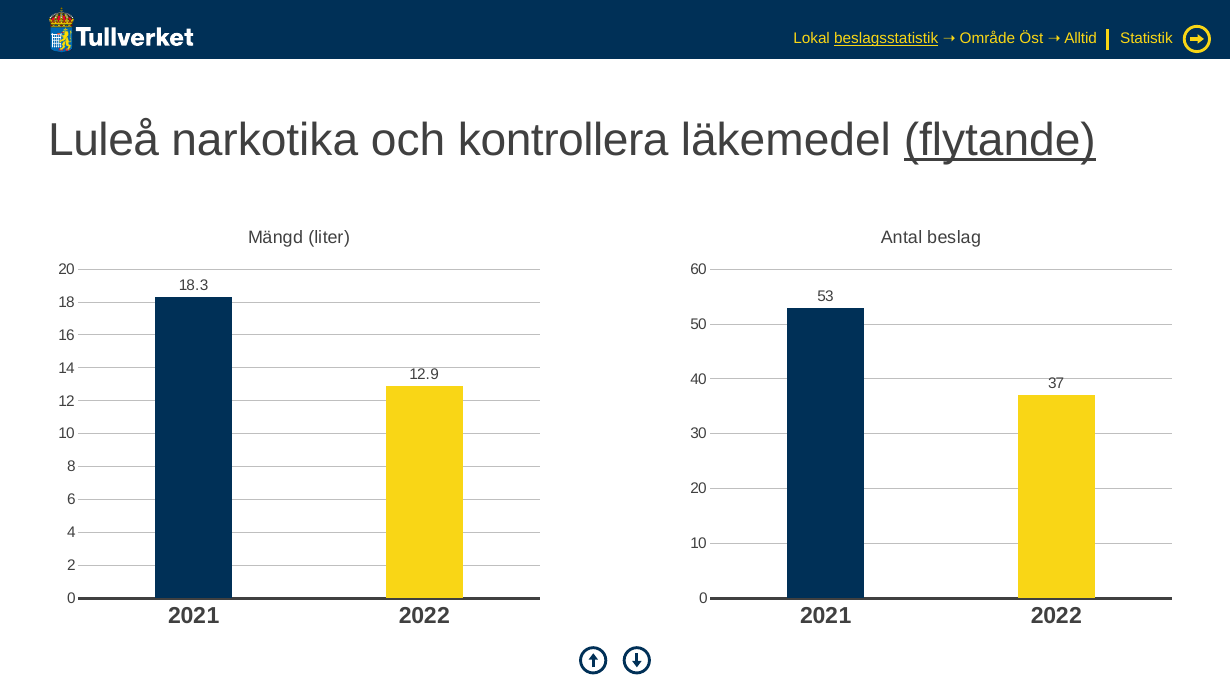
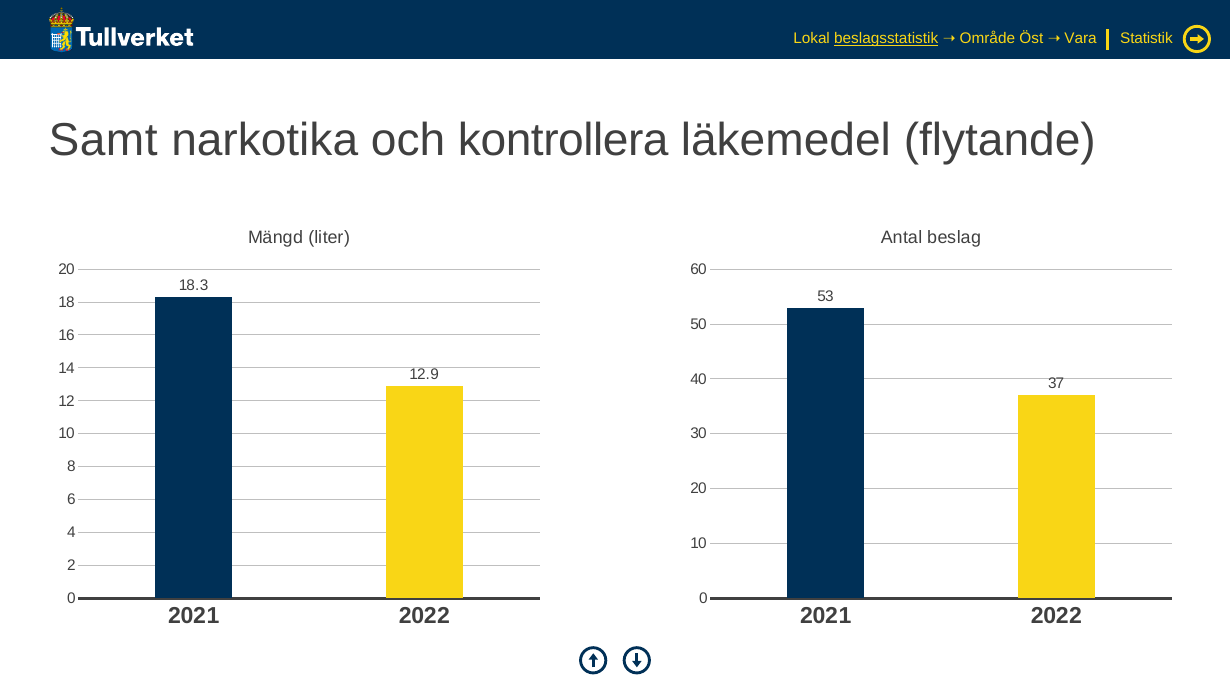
Alltid: Alltid -> Vara (1081, 39)
Luleå: Luleå -> Samt (103, 140)
flytande underline: present -> none (1000, 140)
